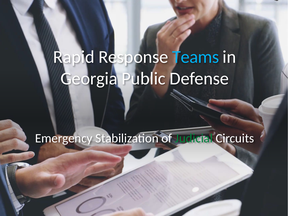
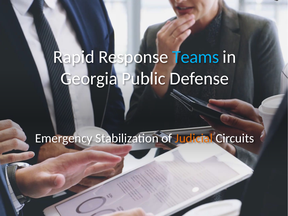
Judicial colour: green -> orange (194, 138)
